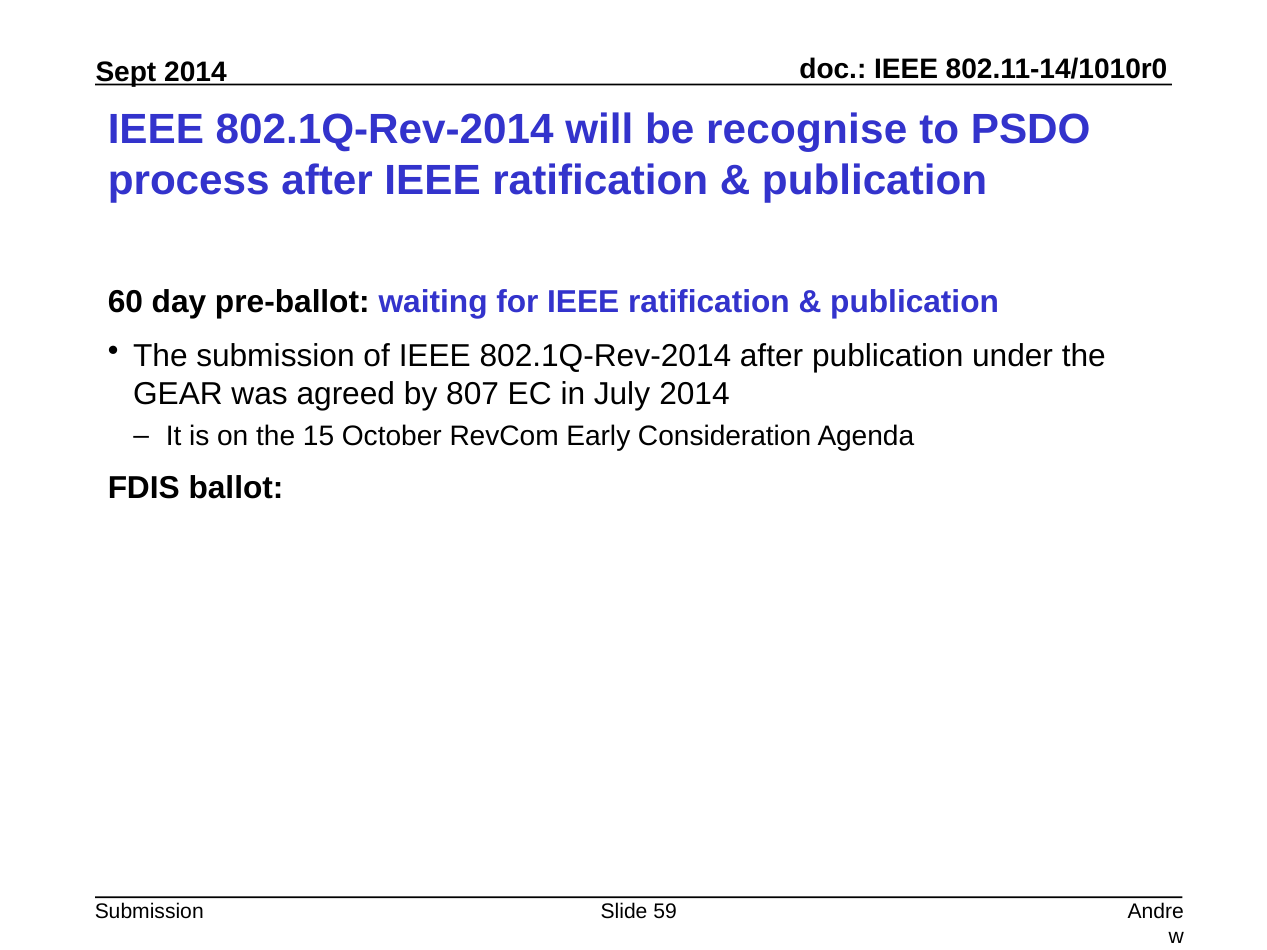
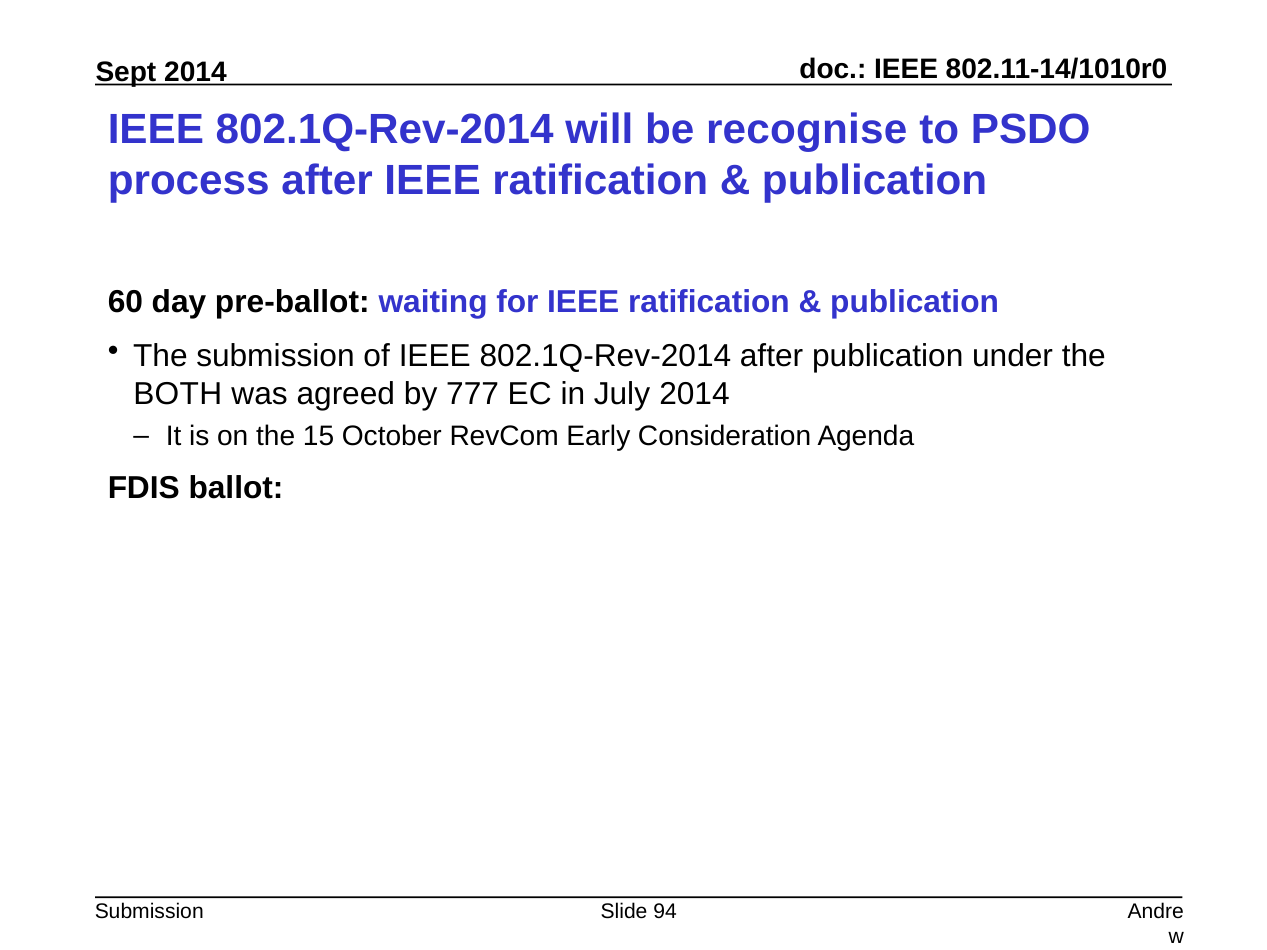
GEAR: GEAR -> BOTH (178, 394)
807: 807 -> 777 (473, 394)
59: 59 -> 94 (665, 911)
